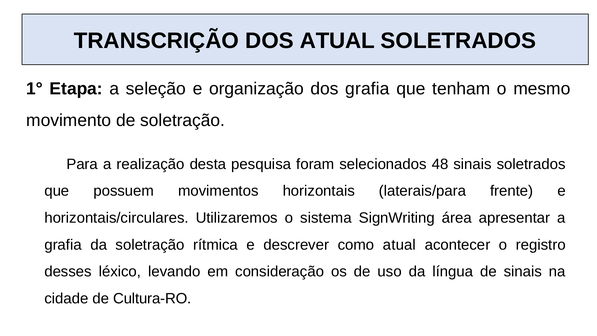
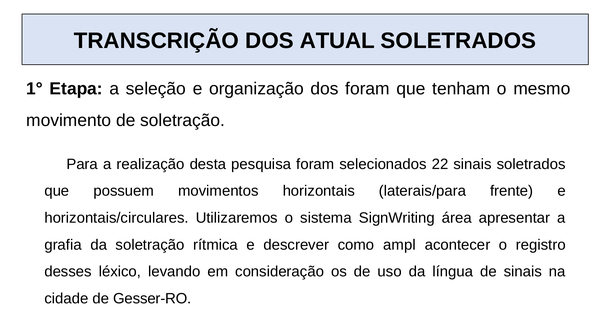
dos grafia: grafia -> foram (368, 89)
48: 48 -> 22 (440, 164)
como atual: atual -> ampl (399, 245)
Cultura-RO: Cultura-RO -> Gesser-RO (152, 298)
